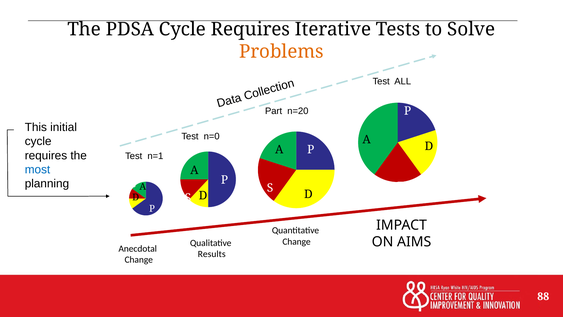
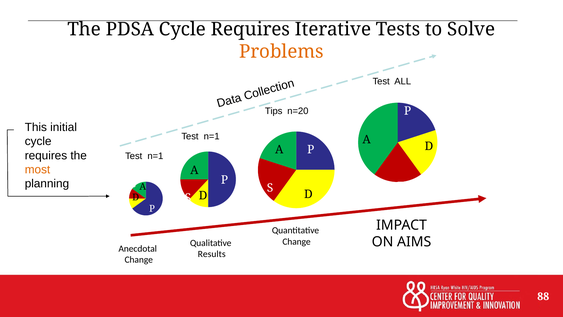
Part: Part -> Tips (274, 111)
n=0: n=0 -> n=1 (212, 136)
most colour: blue -> orange (38, 169)
